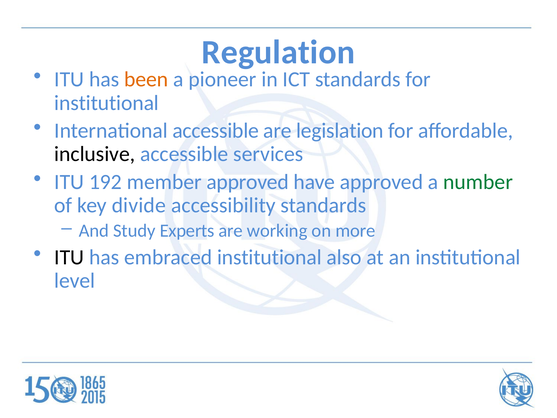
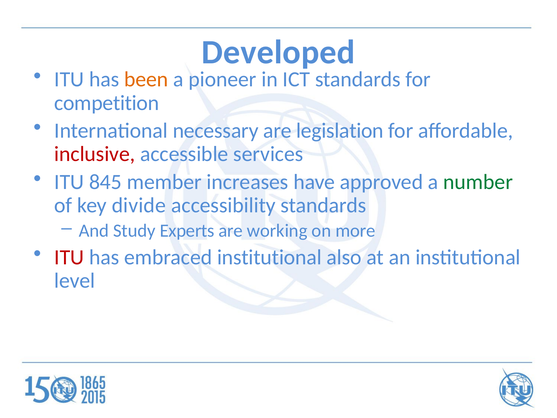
Regulation: Regulation -> Developed (278, 52)
institutional: institutional -> competition (107, 103)
International accessible: accessible -> necessary (216, 131)
inclusive colour: black -> red (95, 154)
192: 192 -> 845 (105, 182)
member approved: approved -> increases (248, 182)
ITU colour: black -> red (69, 257)
